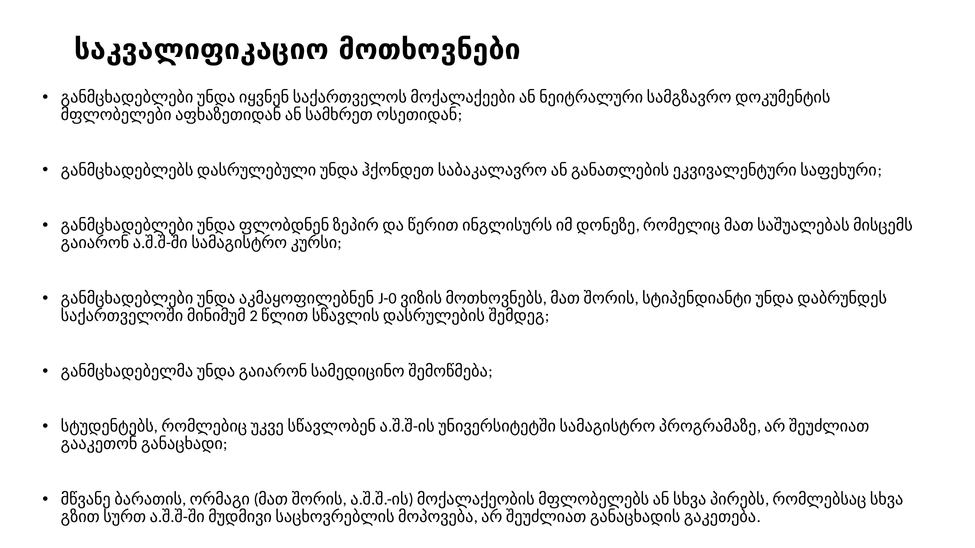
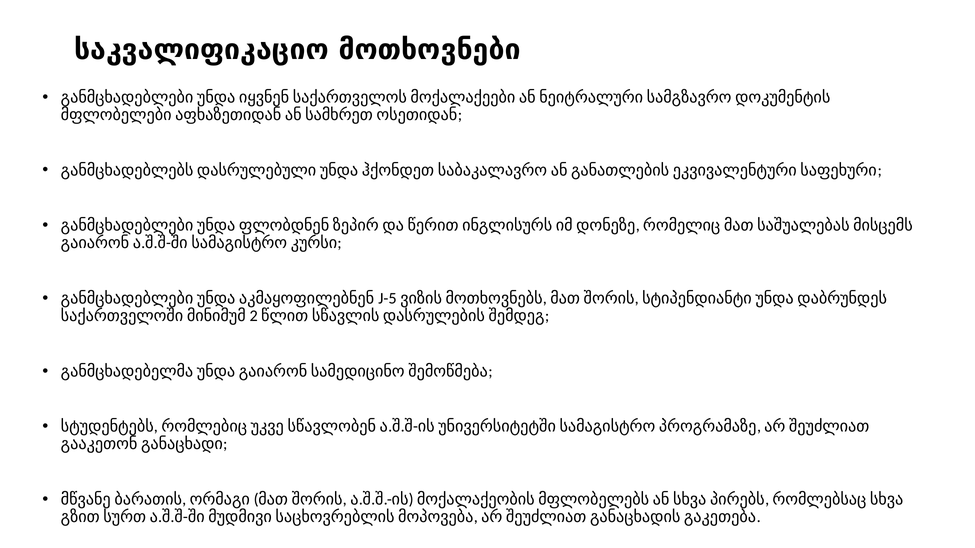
J-0: J-0 -> J-5 (388, 299)
